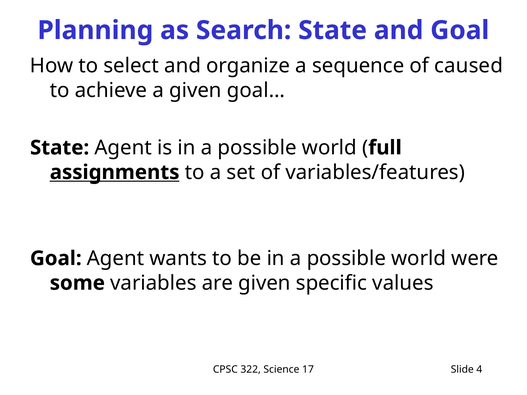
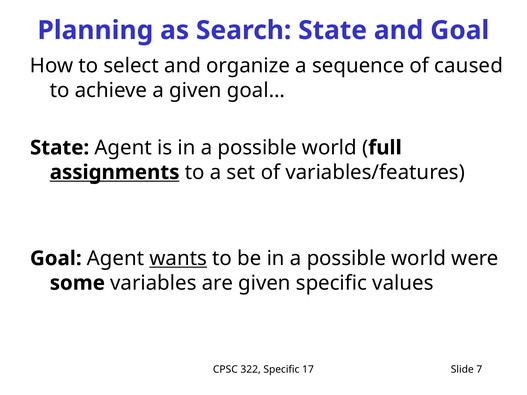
wants underline: none -> present (178, 259)
322 Science: Science -> Specific (281, 370)
4: 4 -> 7 (479, 370)
